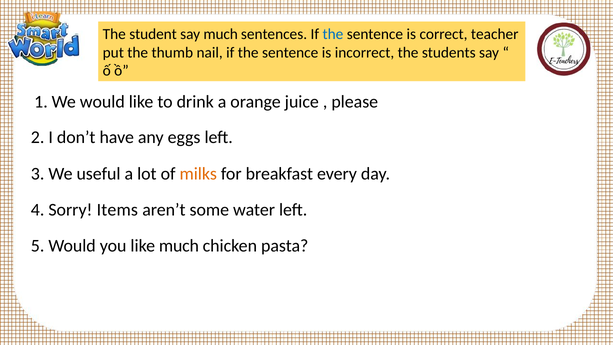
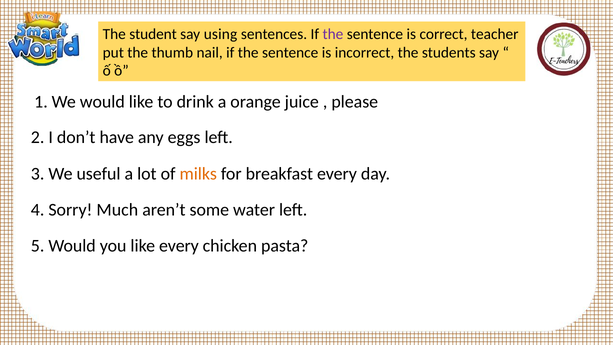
say much: much -> using (221, 34)
the colour: blue -> purple (333, 34)
Items: Items -> Much (117, 210)
like much: much -> every (179, 246)
